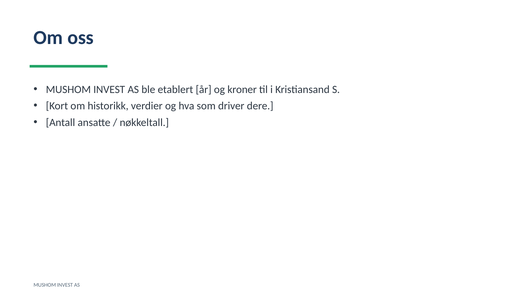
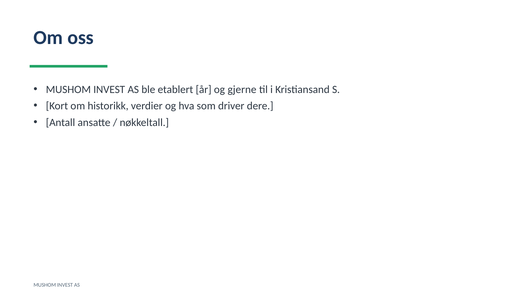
kroner: kroner -> gjerne (242, 89)
